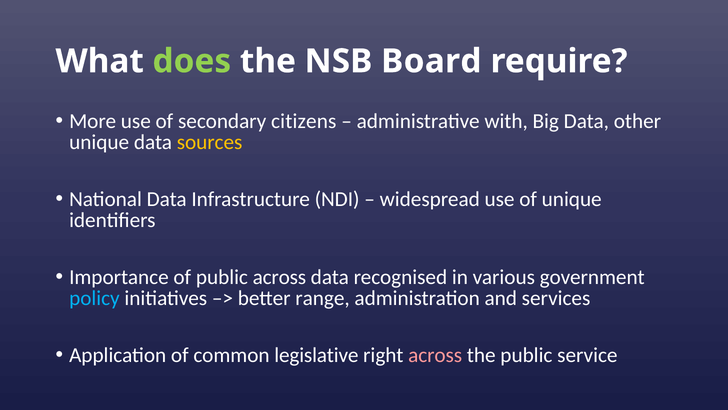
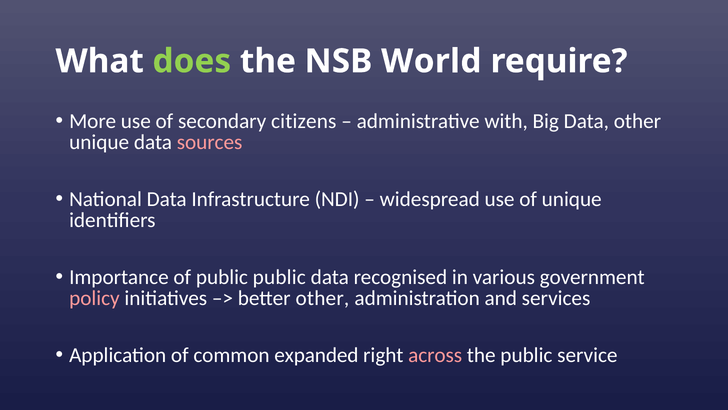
Board: Board -> World (431, 61)
sources colour: yellow -> pink (210, 142)
public across: across -> public (279, 277)
policy colour: light blue -> pink (94, 298)
better range: range -> other (322, 298)
legislative: legislative -> expanded (316, 355)
